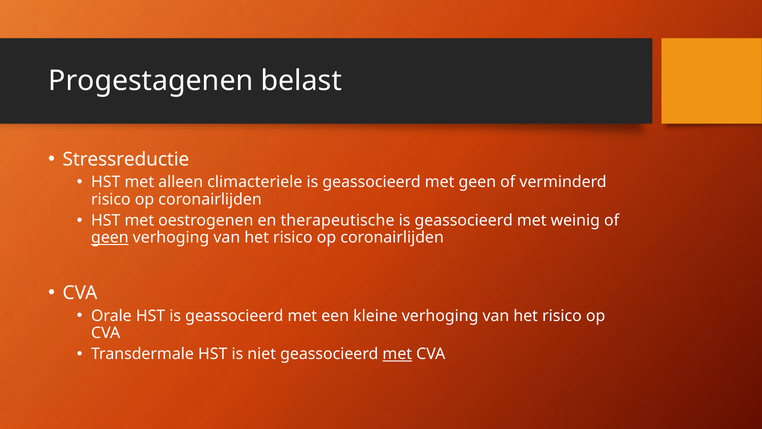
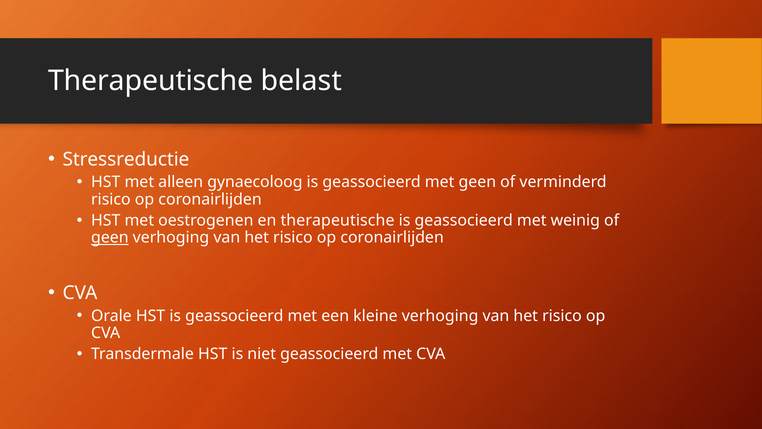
Progestagenen: Progestagenen -> Therapeutische (151, 81)
climacteriele: climacteriele -> gynaecoloog (255, 182)
met underline: present -> none (397, 354)
